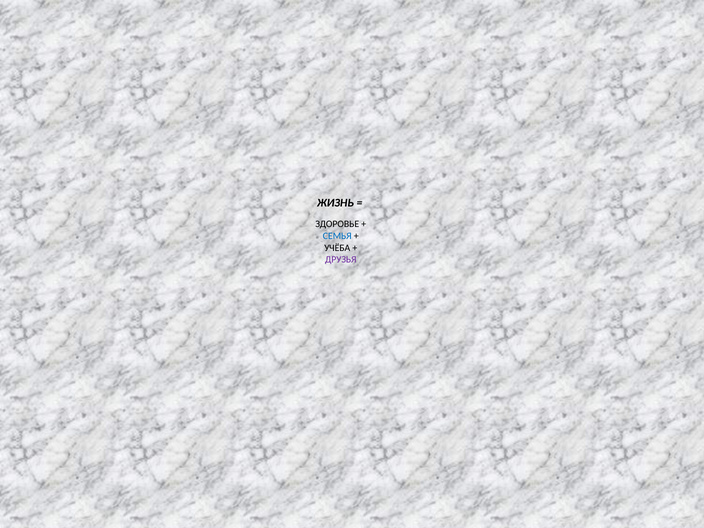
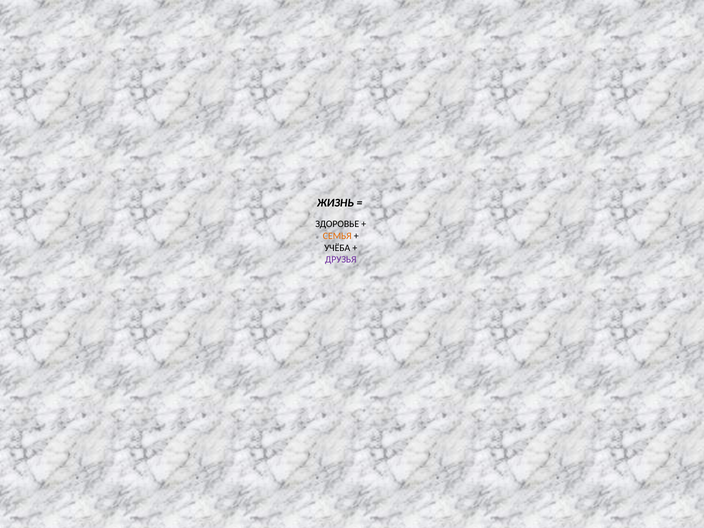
СЕМЬЯ colour: blue -> orange (337, 236)
